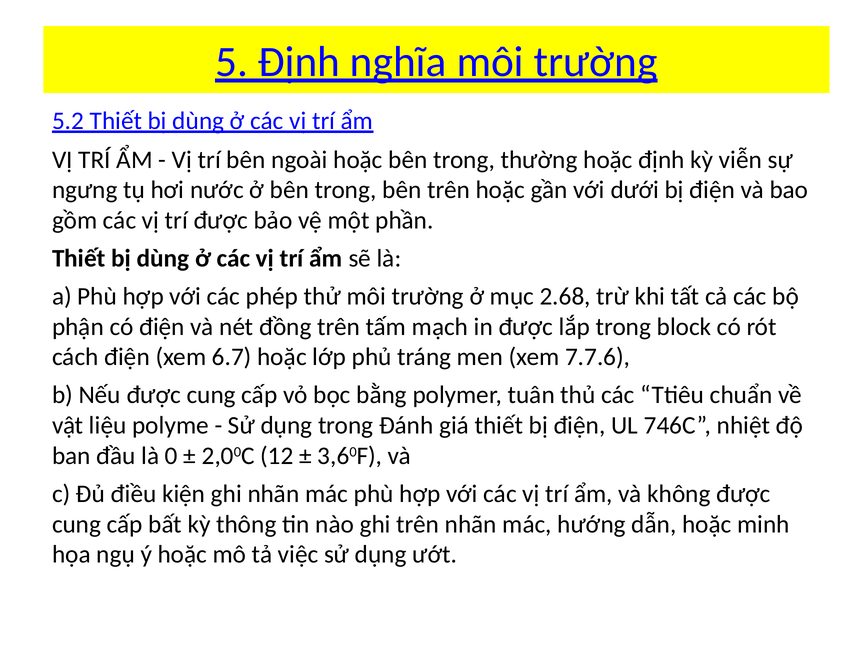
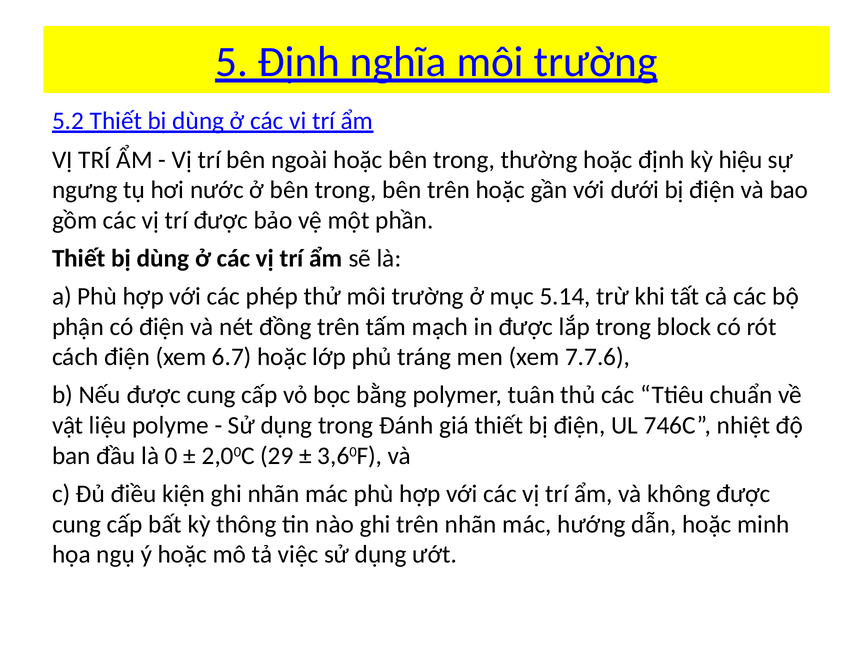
viễn: viễn -> hiệu (741, 160)
2.68: 2.68 -> 5.14 (565, 297)
12: 12 -> 29 (277, 456)
